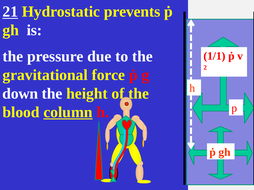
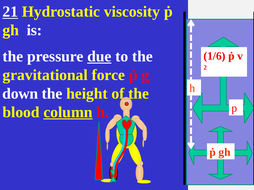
prevents: prevents -> viscosity (132, 12)
due underline: none -> present (99, 57)
1/1: 1/1 -> 1/6 (214, 56)
